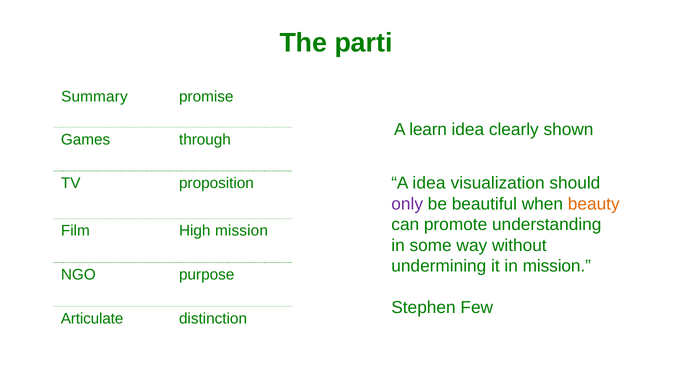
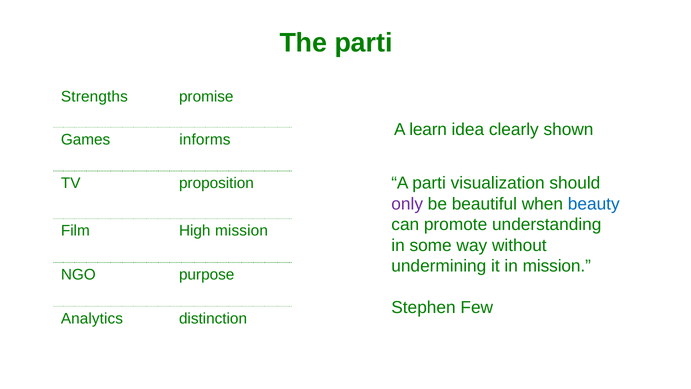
Summary: Summary -> Strengths (94, 97)
through: through -> informs (205, 139)
A idea: idea -> parti (429, 183)
beauty colour: orange -> blue (594, 204)
Articulate: Articulate -> Analytics (92, 318)
